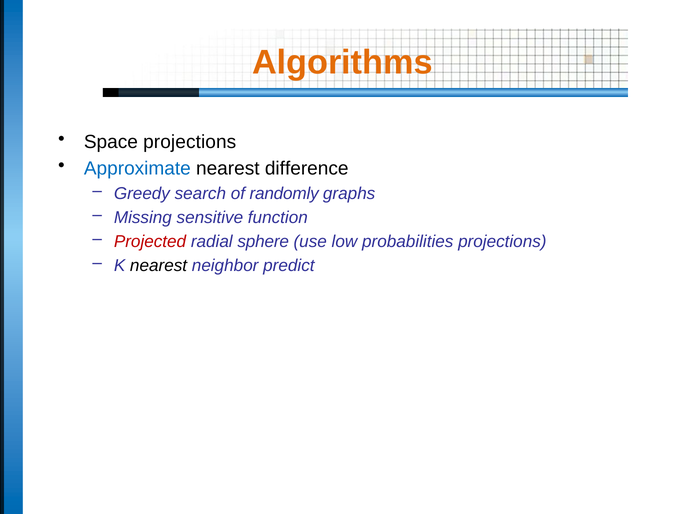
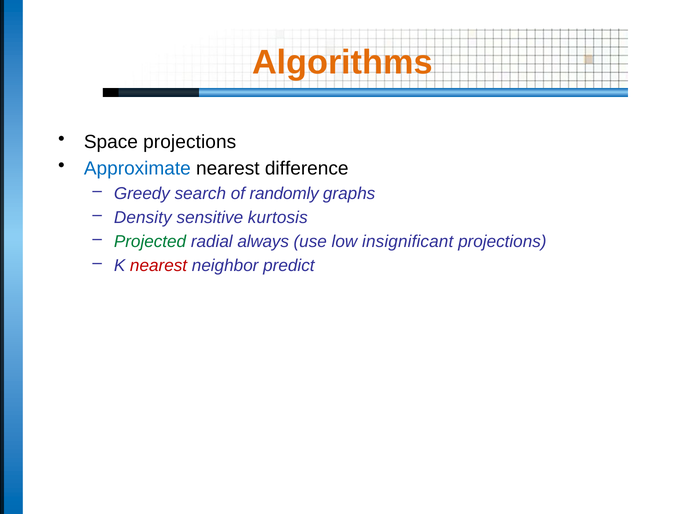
Missing: Missing -> Density (143, 217)
function: function -> kurtosis (278, 217)
Projected colour: red -> green (150, 241)
sphere: sphere -> always (263, 241)
probabilities: probabilities -> insignificant (408, 241)
nearest colour: black -> red (159, 265)
